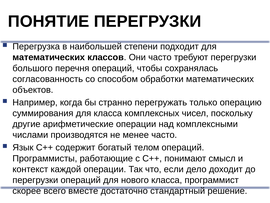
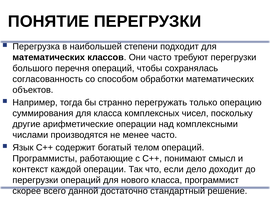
когда: когда -> тогда (71, 102)
вместе: вместе -> данной (83, 190)
